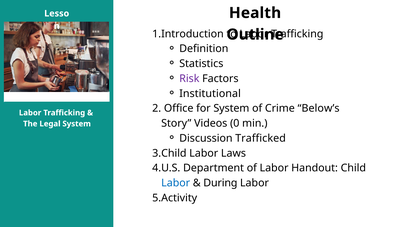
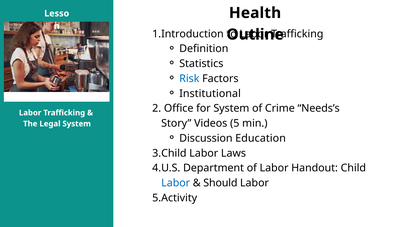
Risk colour: purple -> blue (189, 79)
Below’s: Below’s -> Needs’s (319, 108)
0: 0 -> 5 (235, 123)
Trafficked: Trafficked -> Education (261, 138)
During: During -> Should (220, 183)
